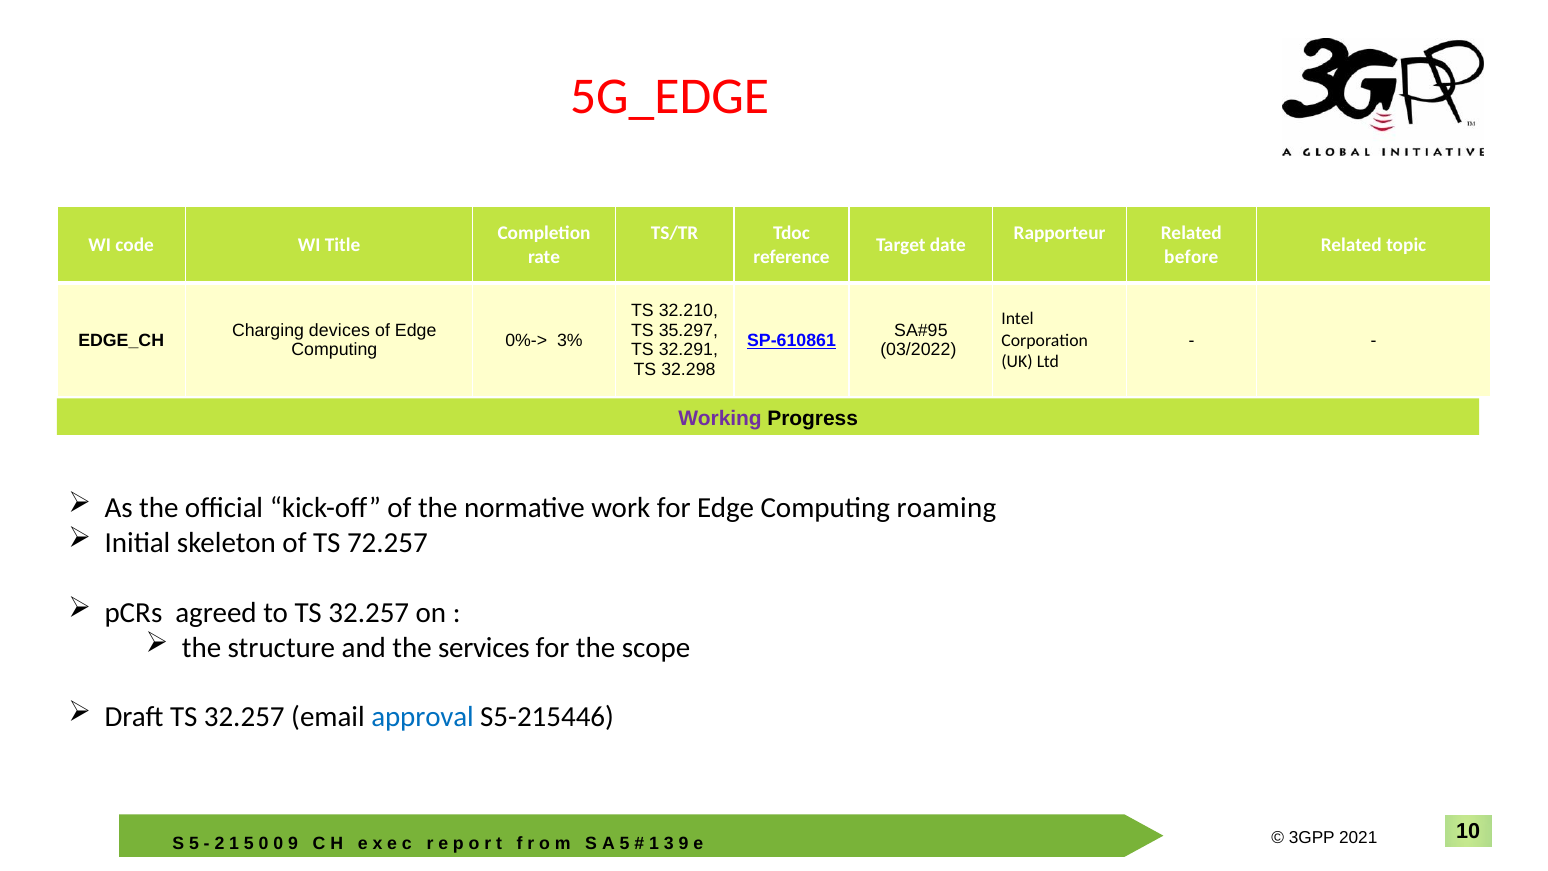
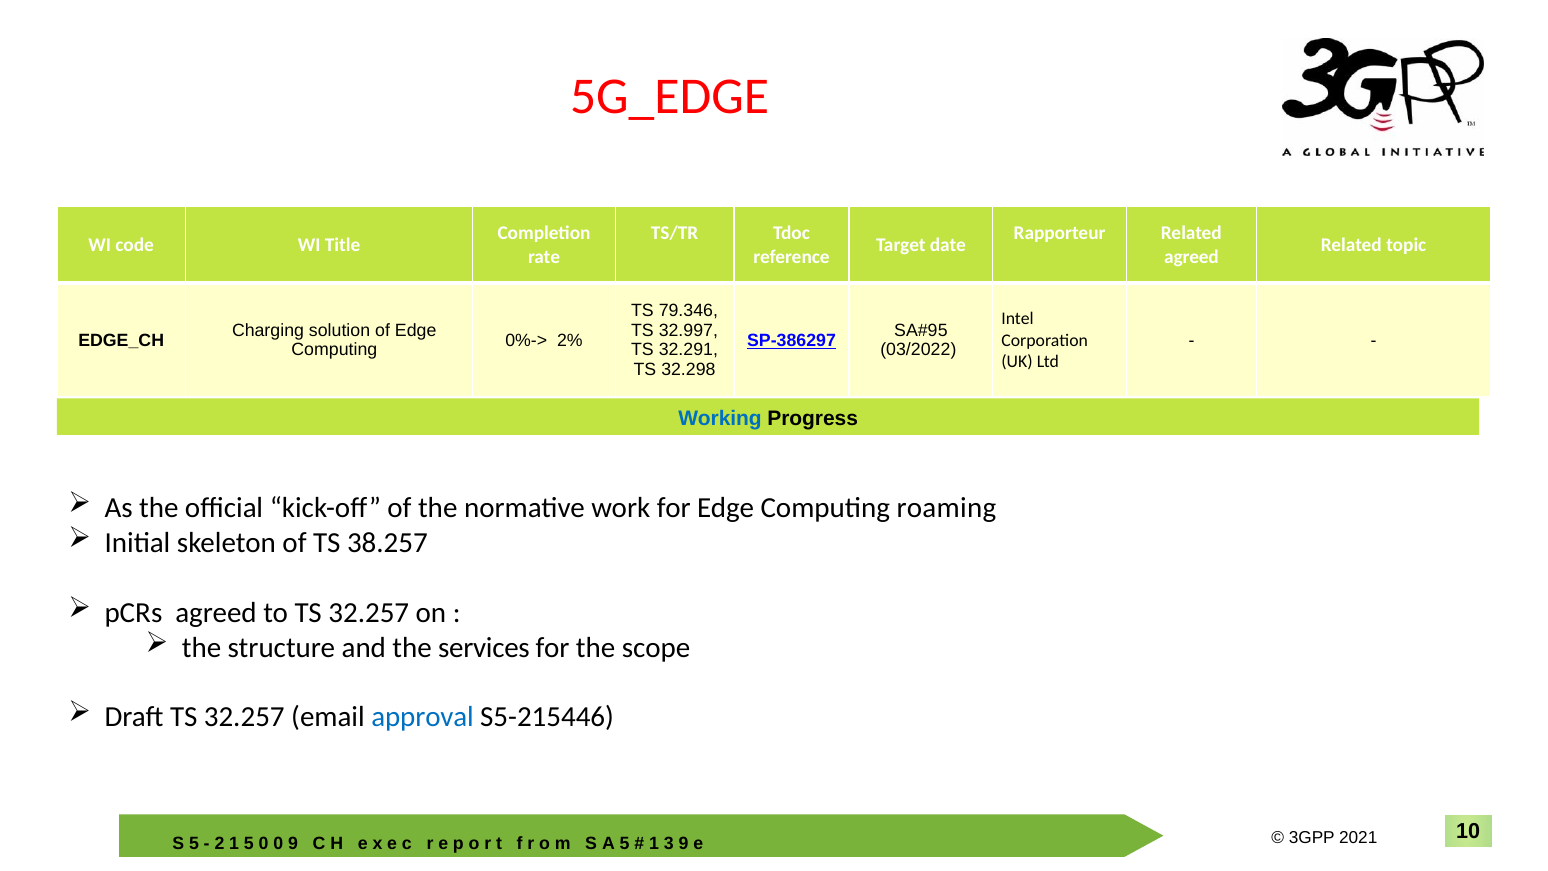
before: before -> agreed (1191, 257)
32.210: 32.210 -> 79.346 (688, 310)
devices: devices -> solution (340, 330)
35.297: 35.297 -> 32.997 (688, 330)
3%: 3% -> 2% (570, 340)
SP-610861: SP-610861 -> SP-386297 (792, 340)
Working colour: purple -> blue (720, 418)
72.257: 72.257 -> 38.257 (387, 543)
